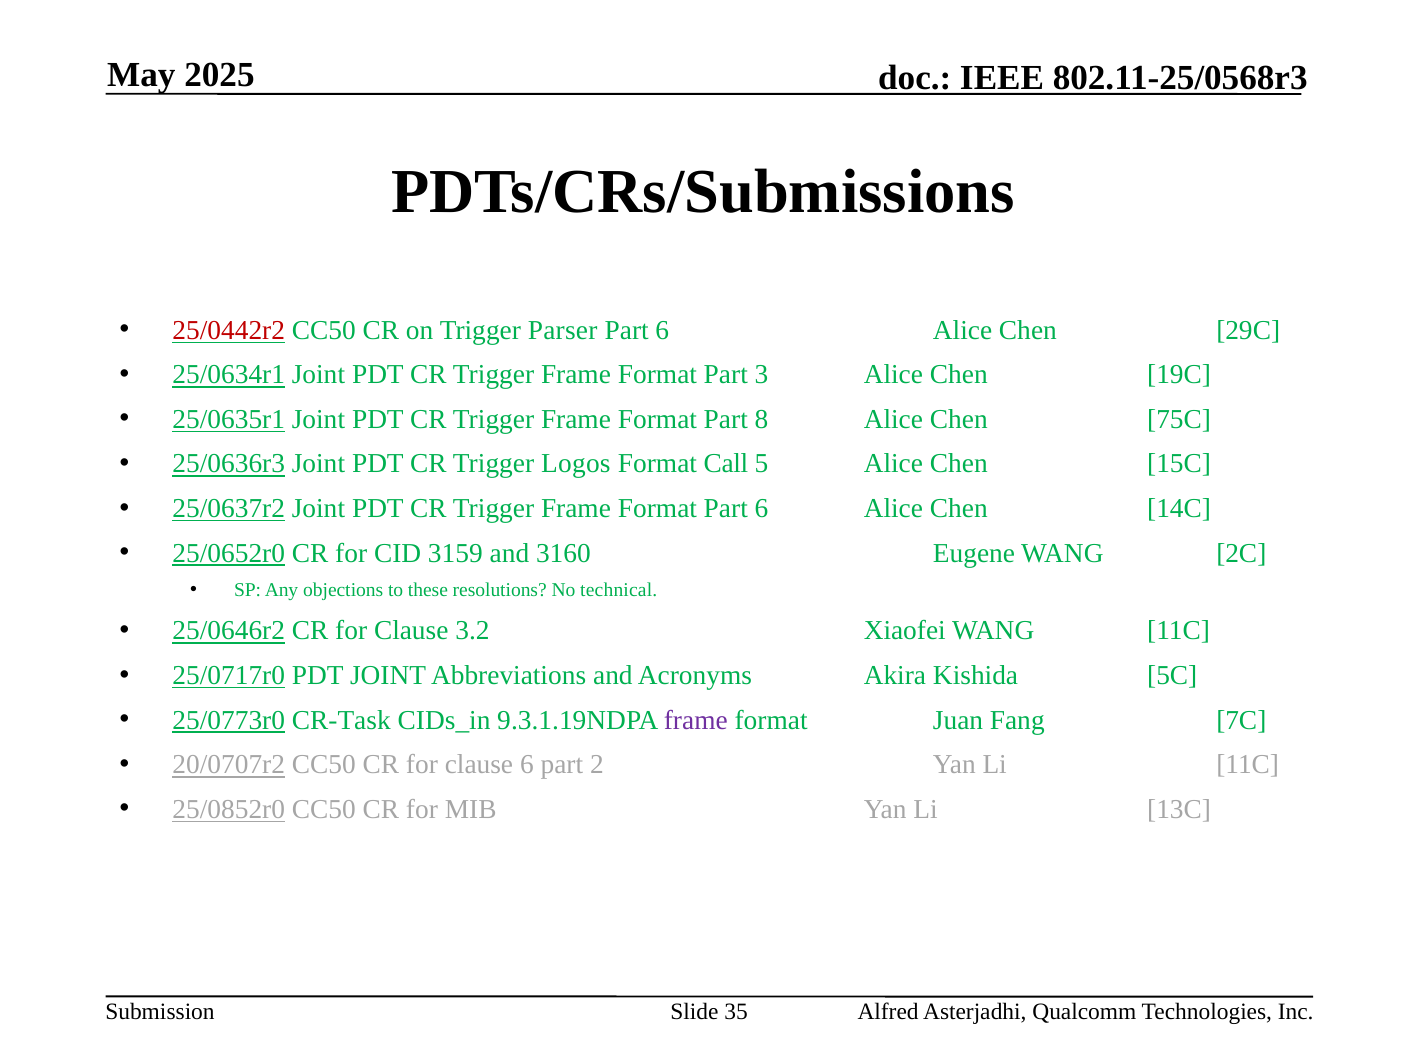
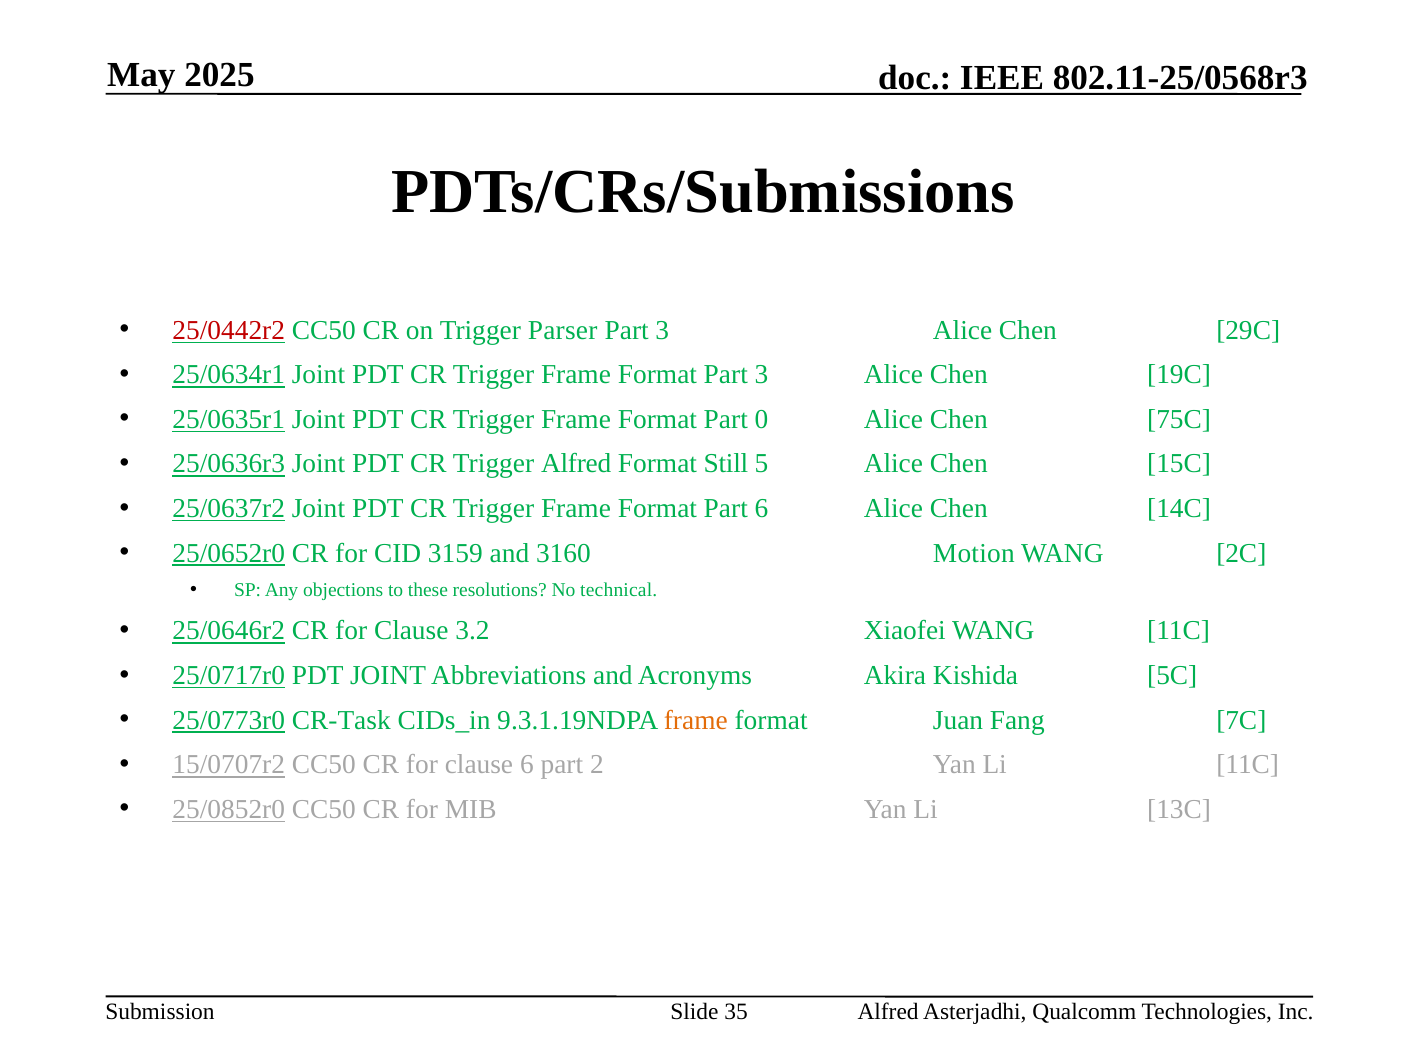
6: 6 -> 3 (662, 330)
8: 8 -> 0 (762, 419)
Trigger Logos: Logos -> Alfred (576, 464)
Call: Call -> Still (726, 464)
Eugene: Eugene -> Motion (974, 553)
frame colour: purple -> orange (696, 720)
20/0707r2: 20/0707r2 -> 15/0707r2 (229, 765)
